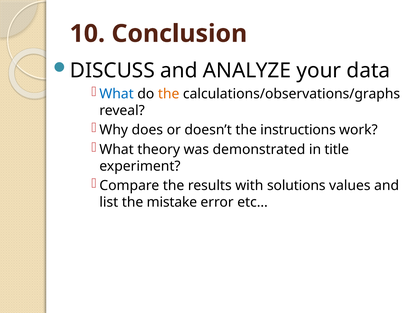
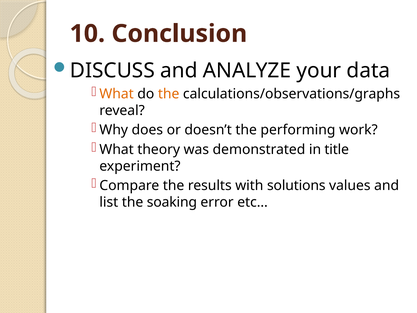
What colour: blue -> orange (117, 94)
instructions: instructions -> performing (298, 130)
mistake: mistake -> soaking (172, 202)
